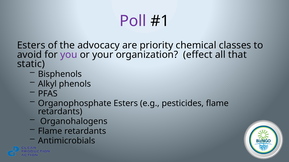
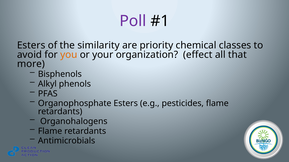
advocacy: advocacy -> similarity (99, 45)
you colour: purple -> orange (69, 55)
static: static -> more (31, 64)
